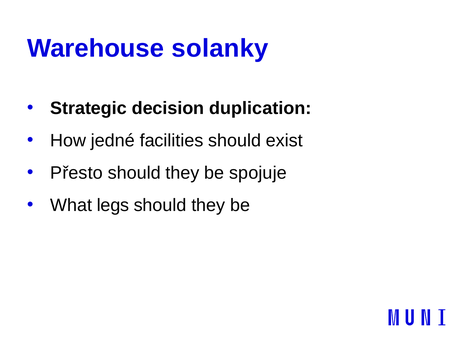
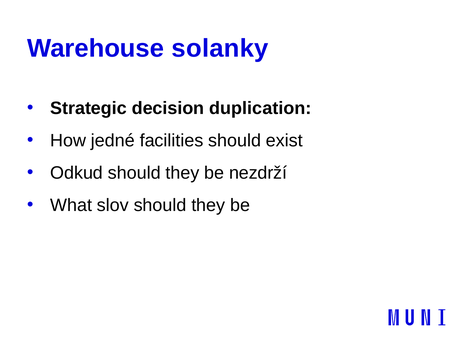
Přesto: Přesto -> Odkud (77, 173)
spojuje: spojuje -> nezdrží (258, 173)
legs: legs -> slov (113, 205)
